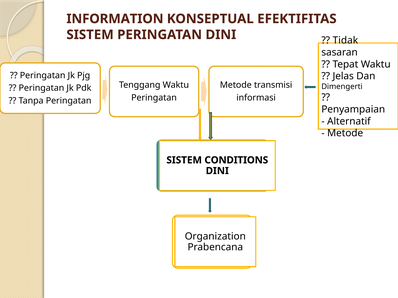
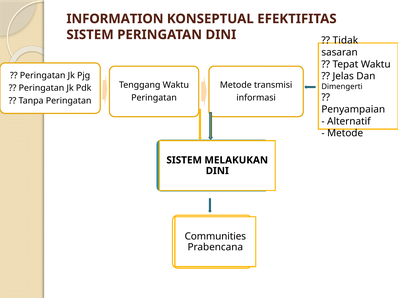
CONDITIONS: CONDITIONS -> MELAKUKAN (236, 160)
Organization: Organization -> Communities (215, 237)
